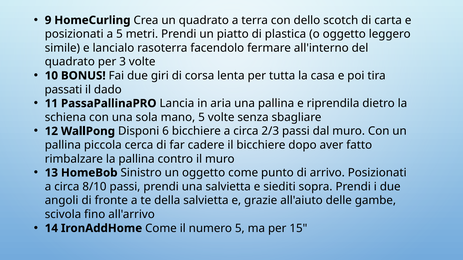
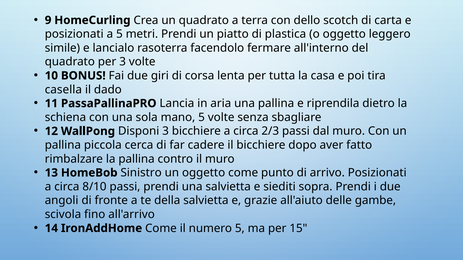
passati: passati -> casella (63, 90)
Disponi 6: 6 -> 3 (166, 131)
